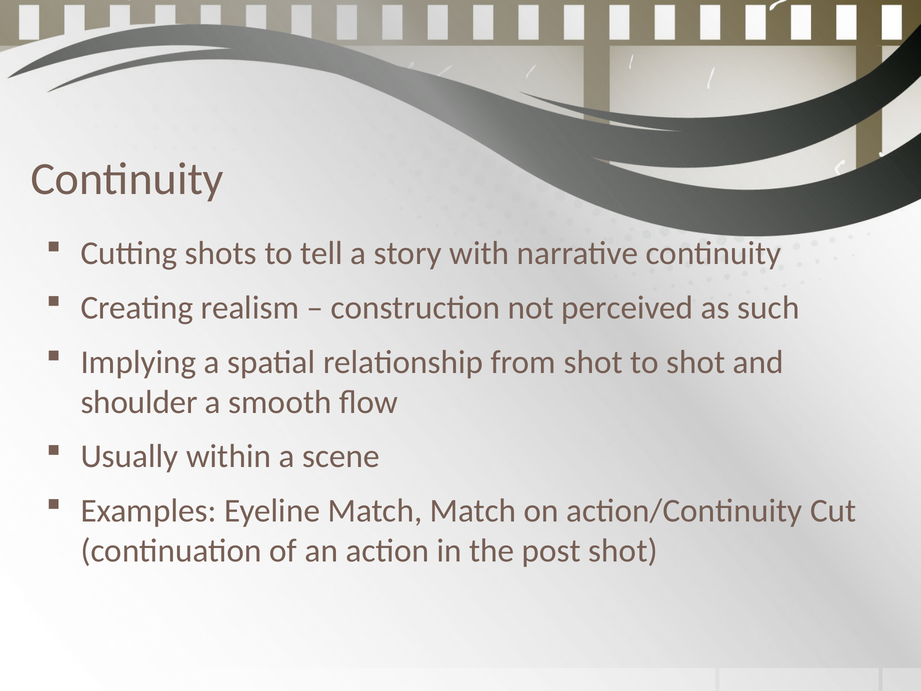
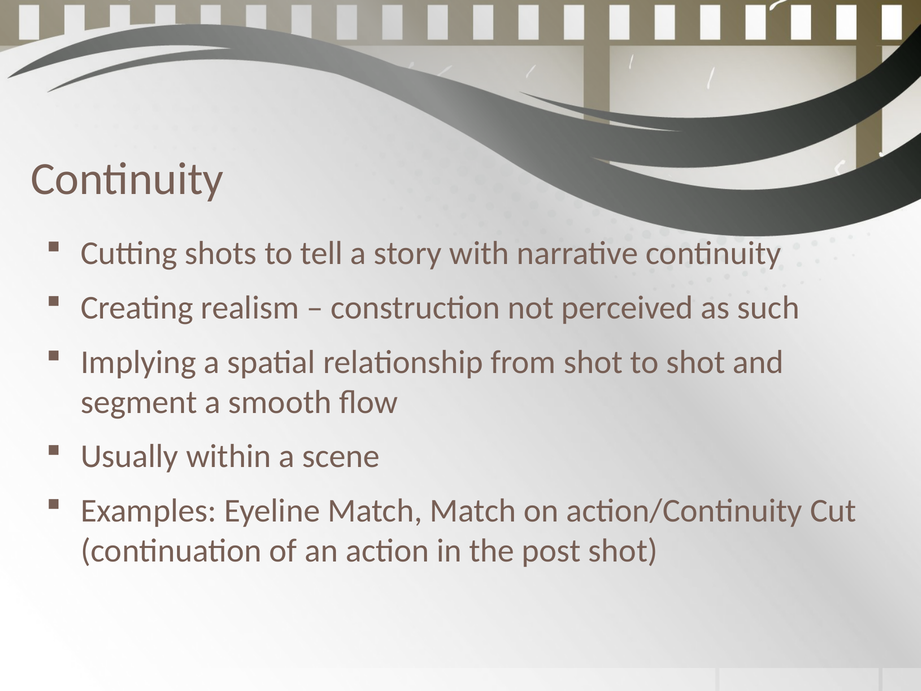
shoulder: shoulder -> segment (139, 402)
